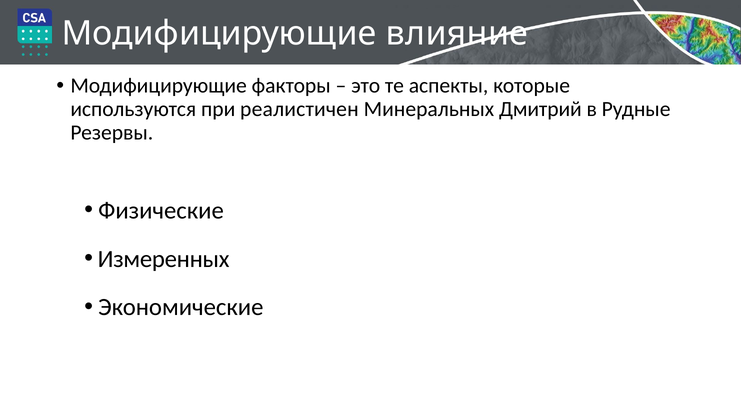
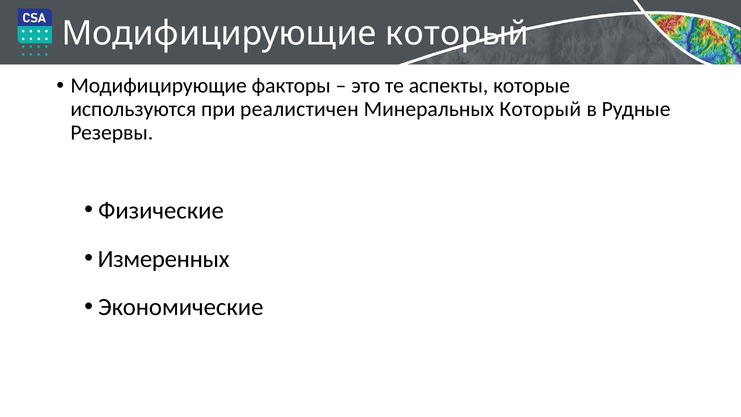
Модифицирующие влияние: влияние -> который (457, 33)
Минеральных Дмитрий: Дмитрий -> Который (540, 109)
